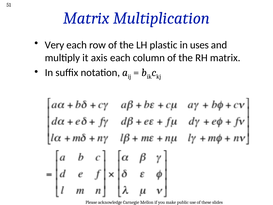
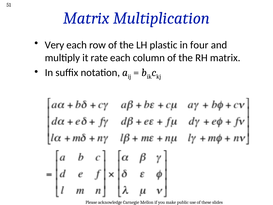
uses: uses -> four (199, 45)
axis: axis -> rate (99, 58)
